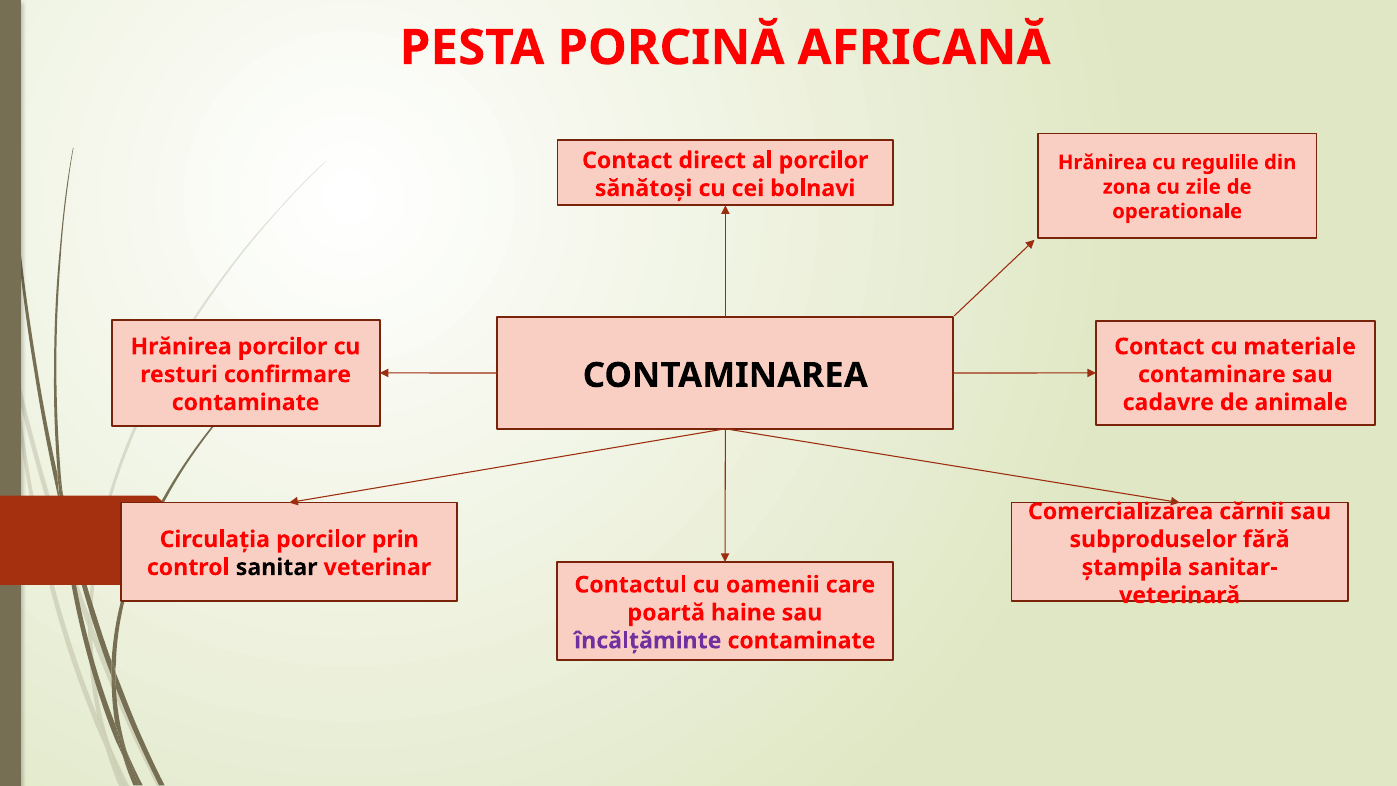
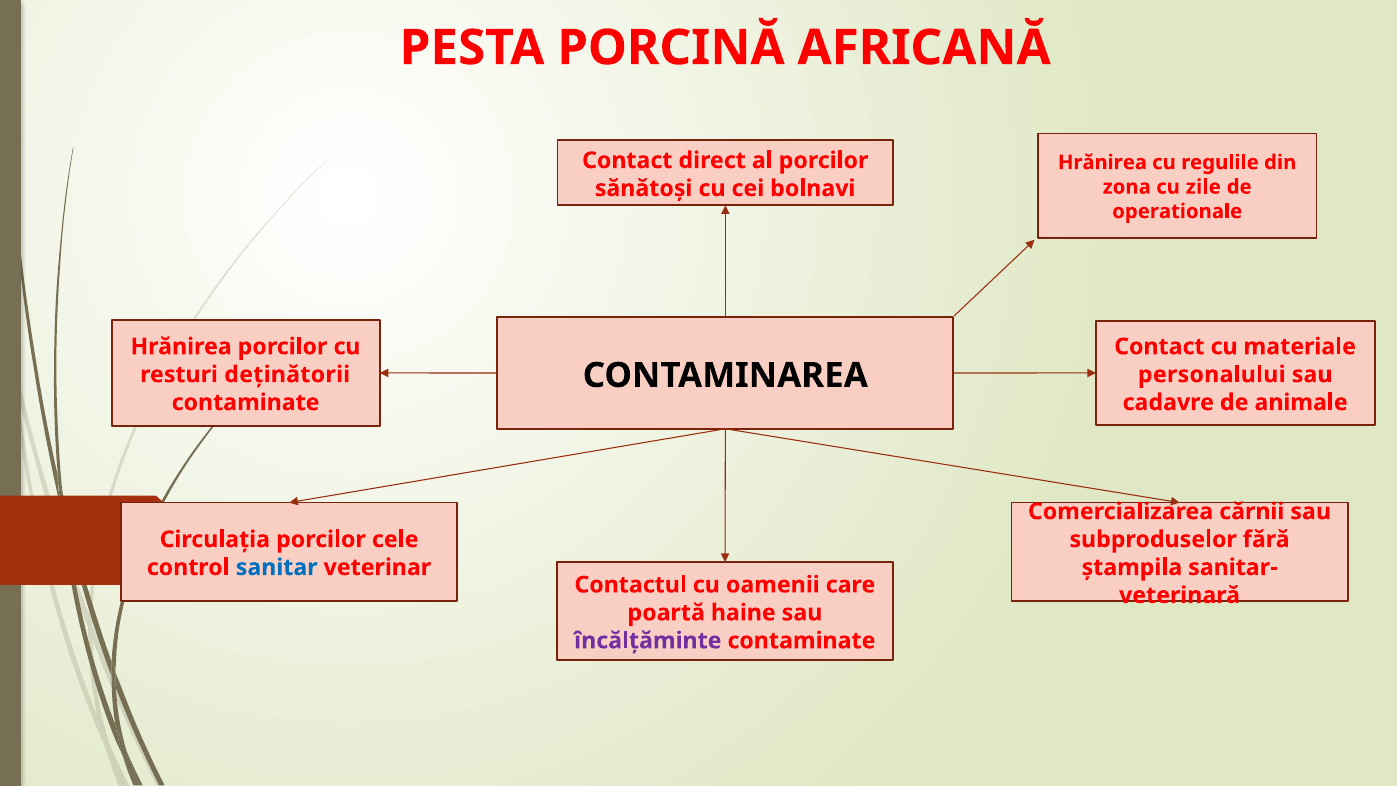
confirmare: confirmare -> deținătorii (287, 374)
contaminare: contaminare -> personalului (1212, 374)
prin: prin -> cele (395, 539)
sanitar colour: black -> blue (277, 567)
